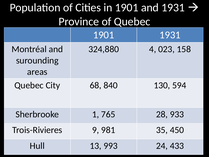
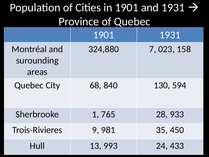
4: 4 -> 7 (153, 49)
